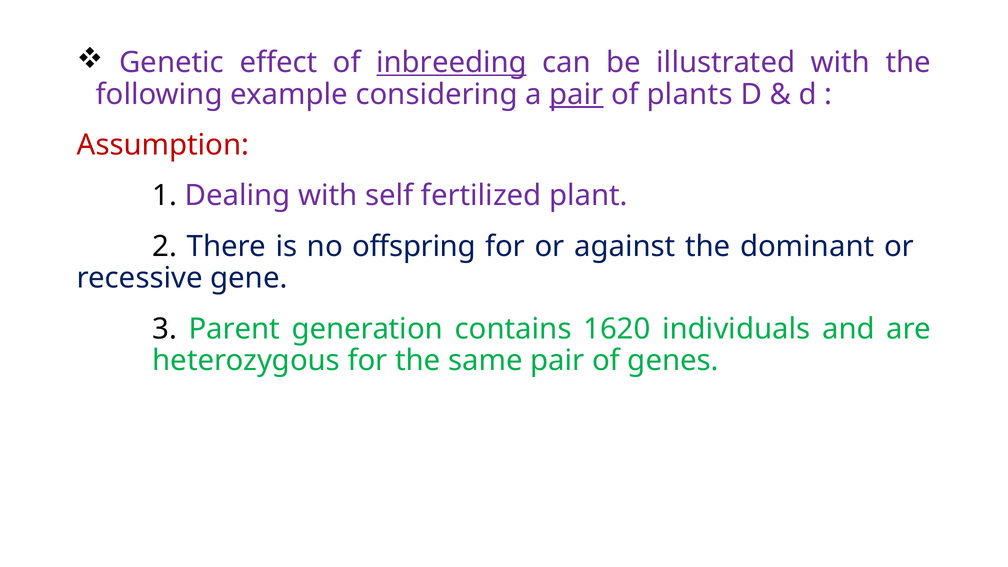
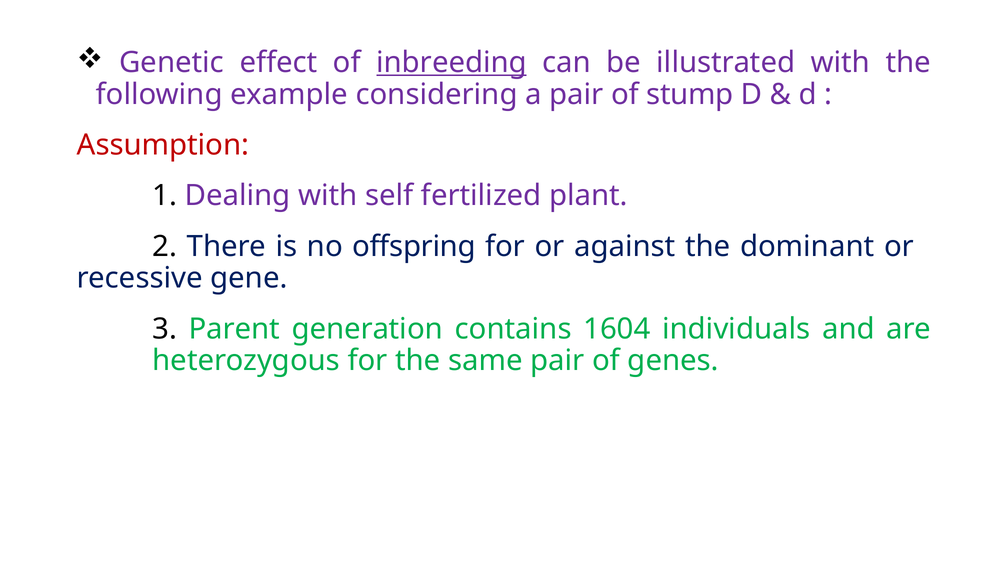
pair underline: present -> none (576, 94)
plants: plants -> stump (690, 94)
1620: 1620 -> 1604 (617, 329)
